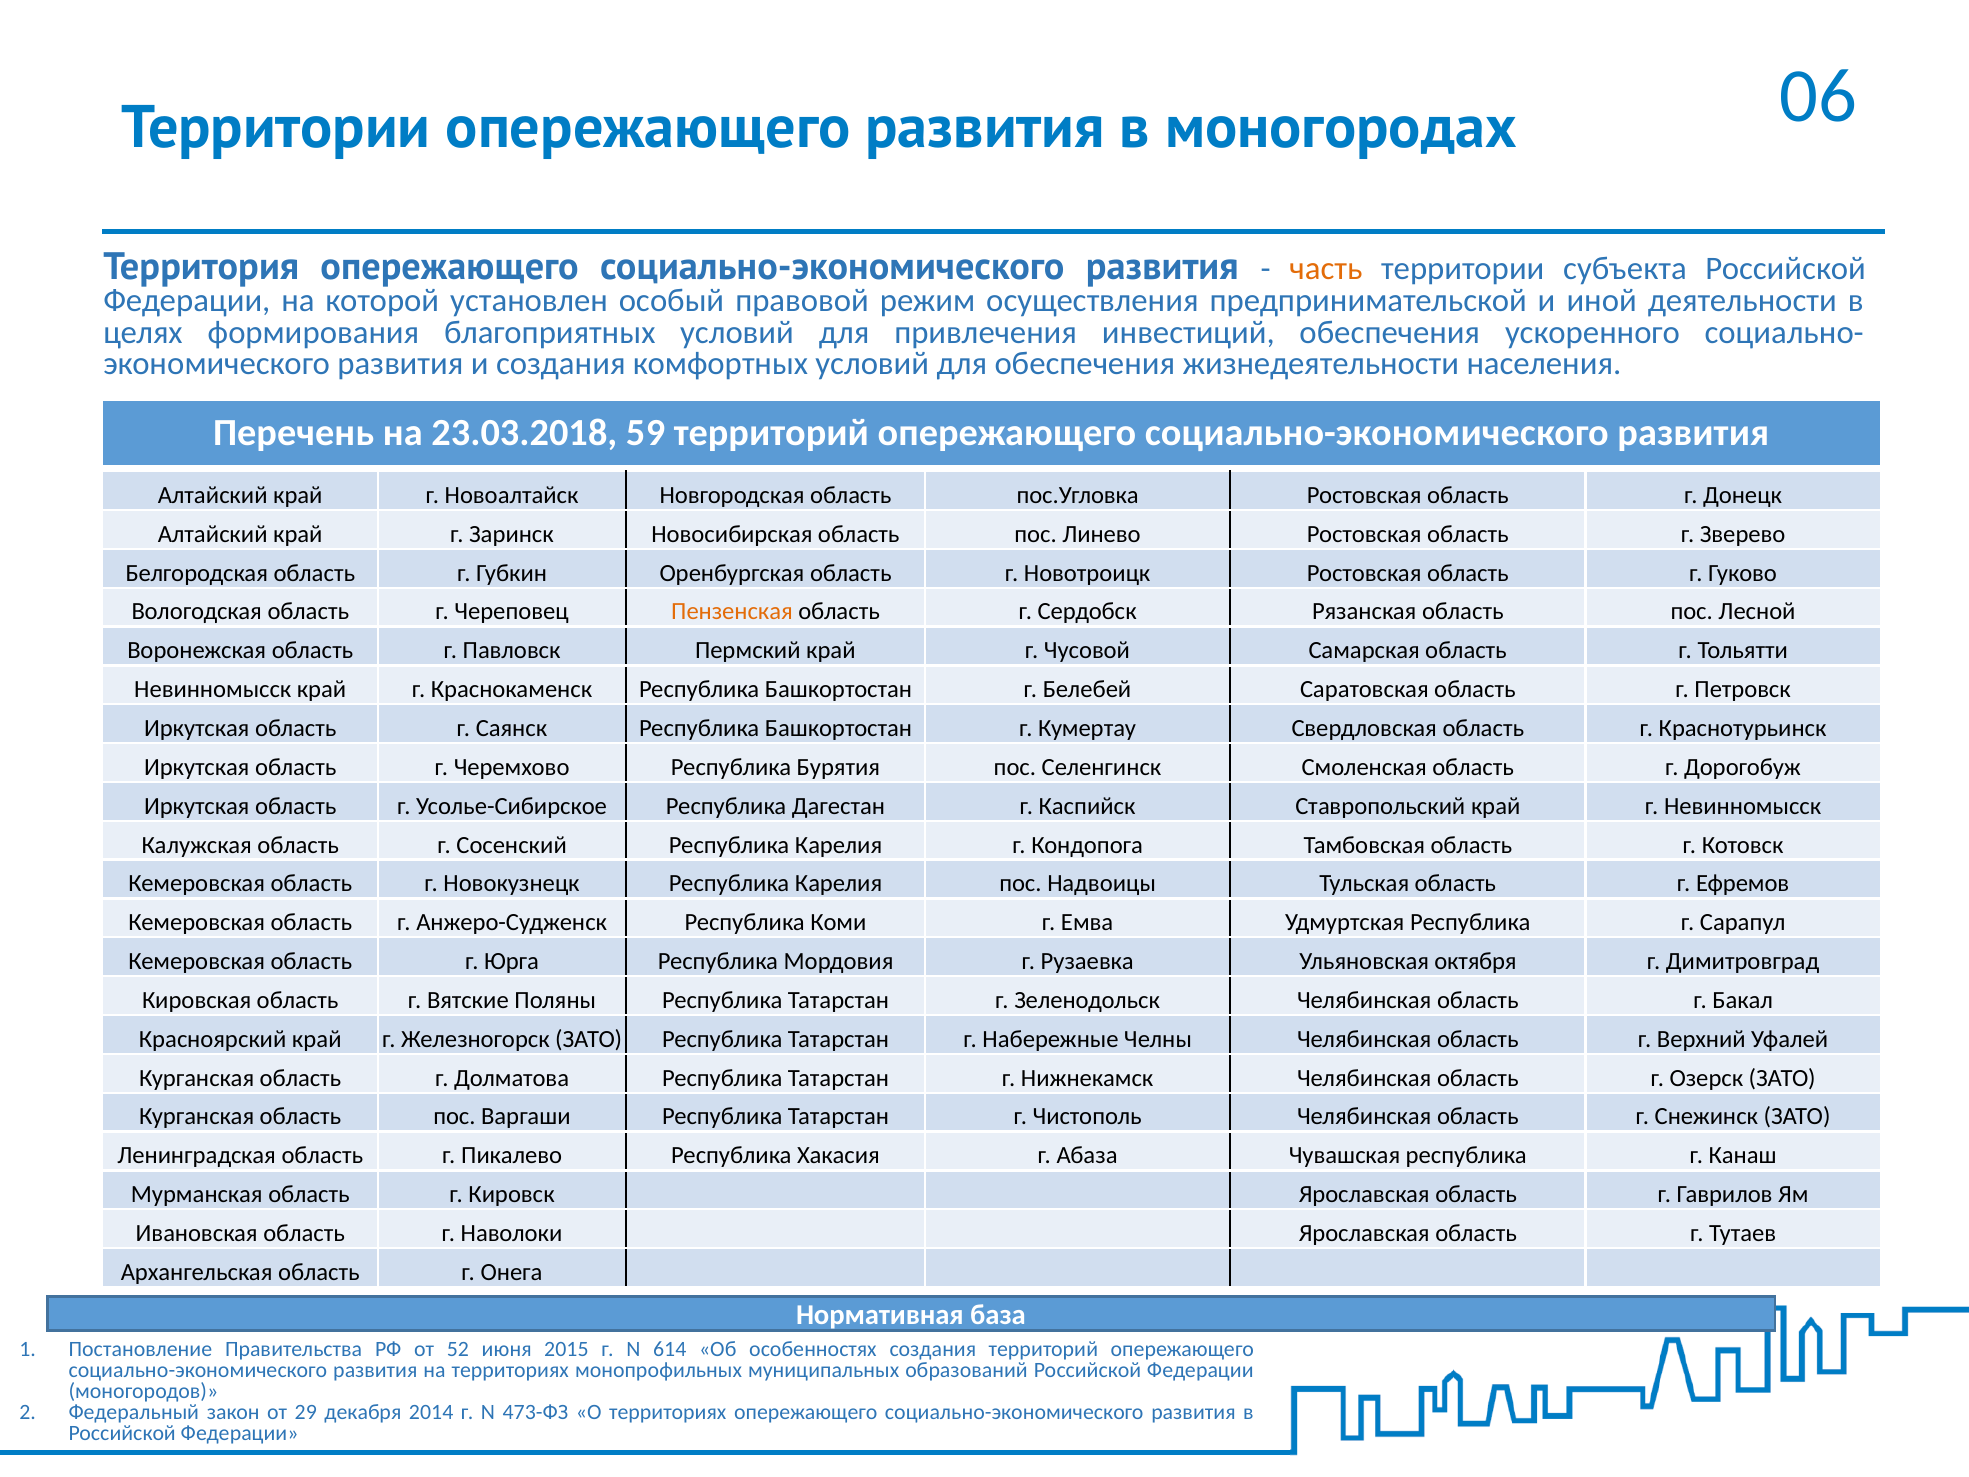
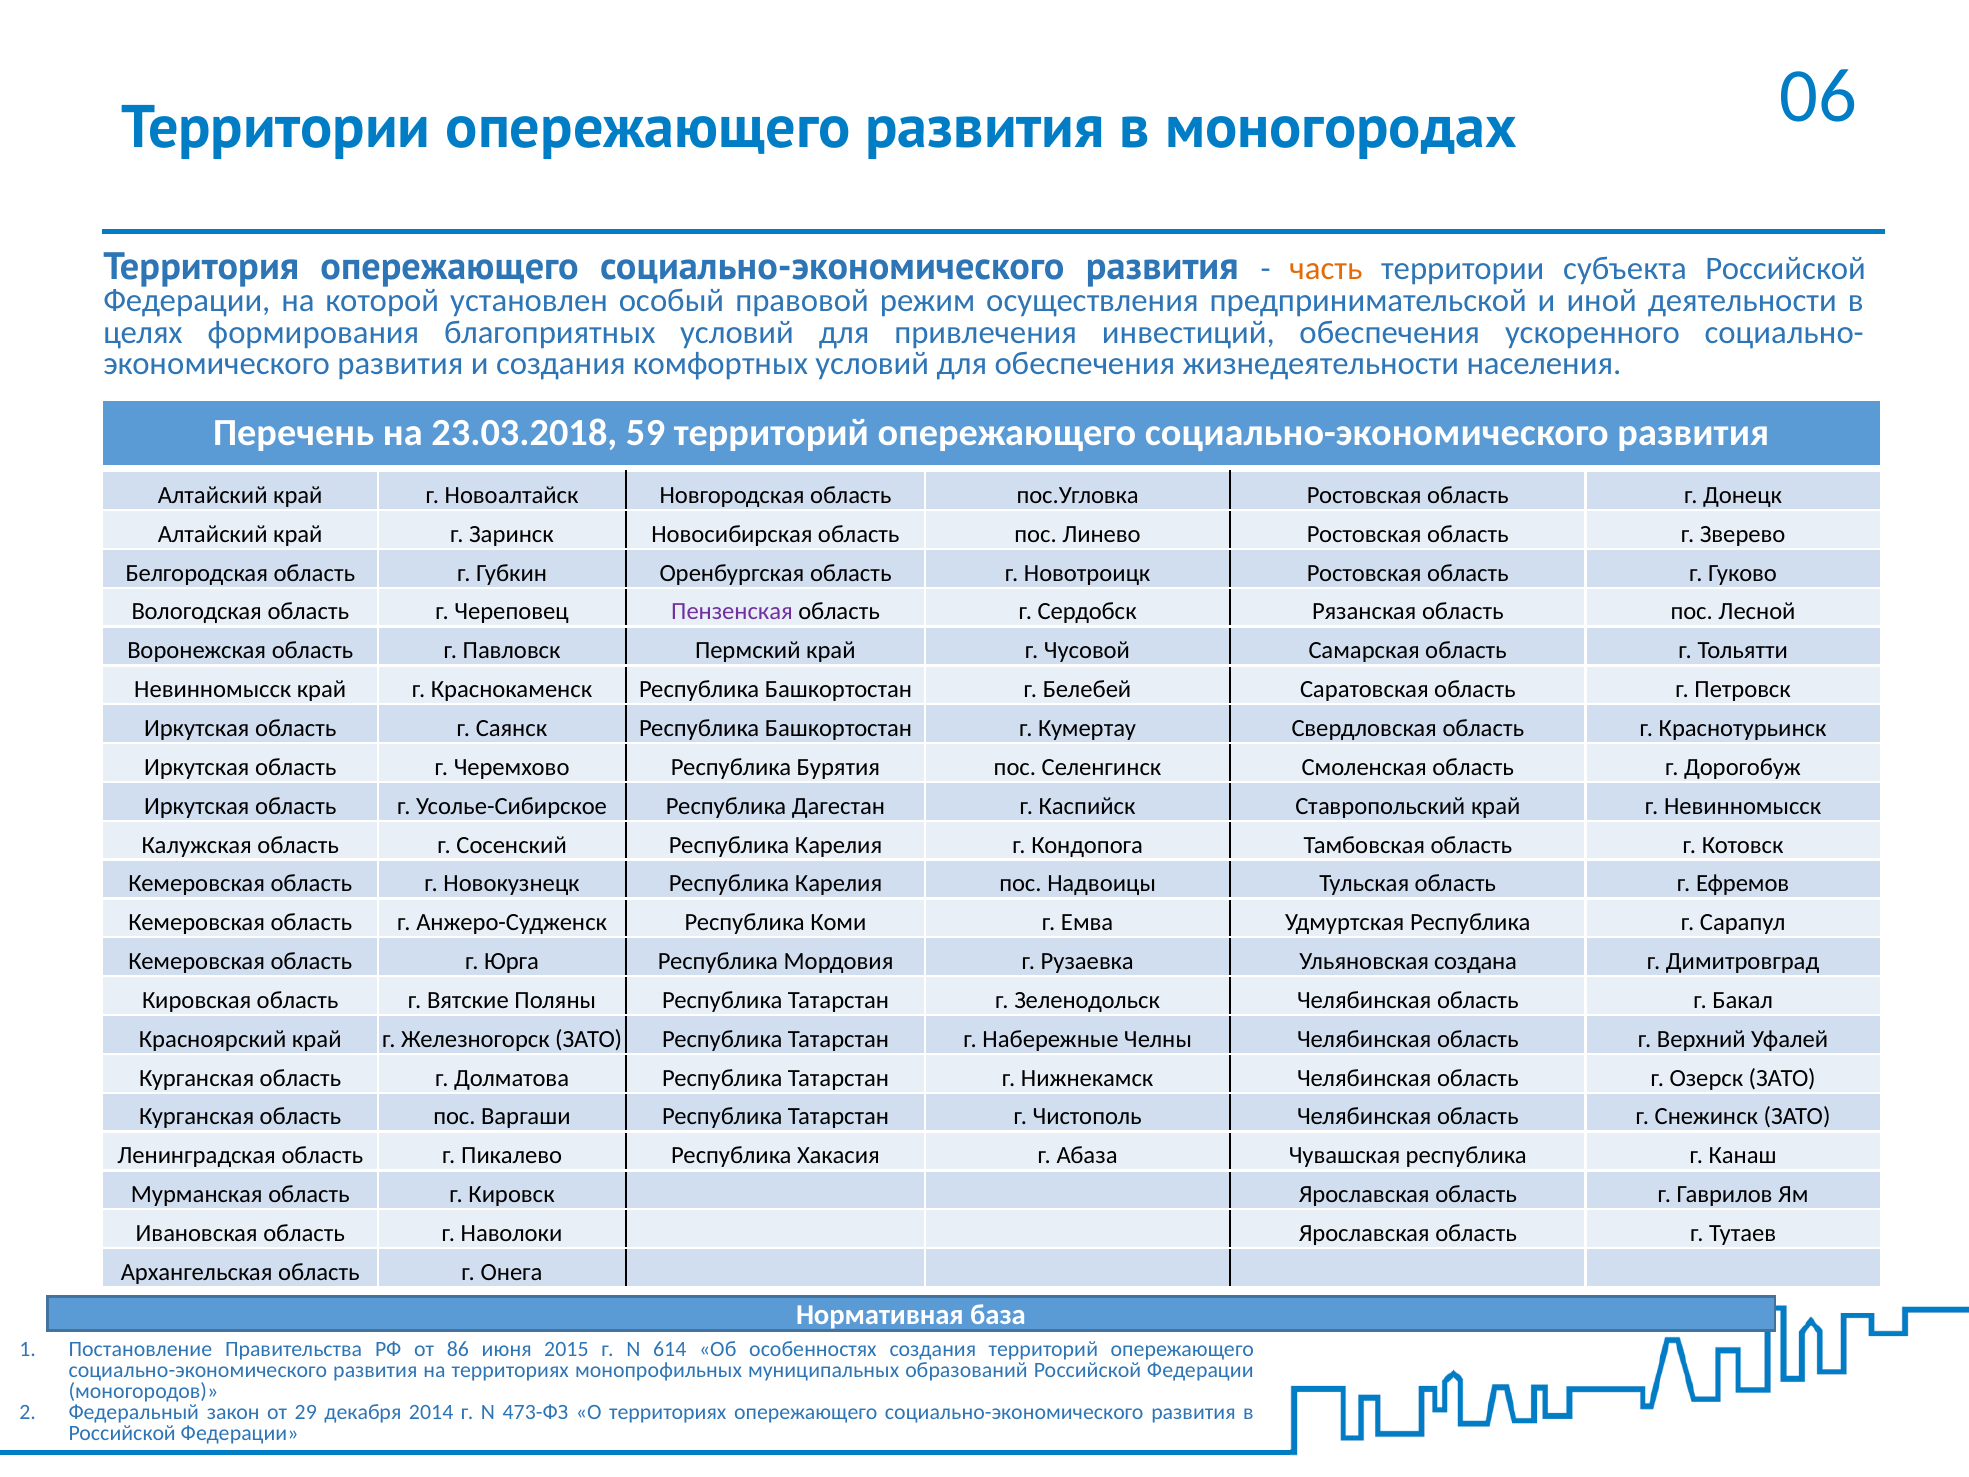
Пензенская colour: orange -> purple (732, 612)
октября: октября -> создана (1476, 961)
52: 52 -> 86 (458, 1349)
